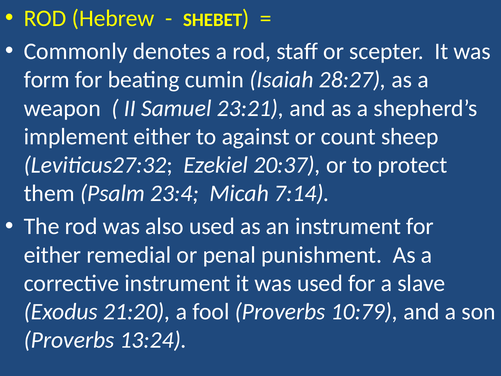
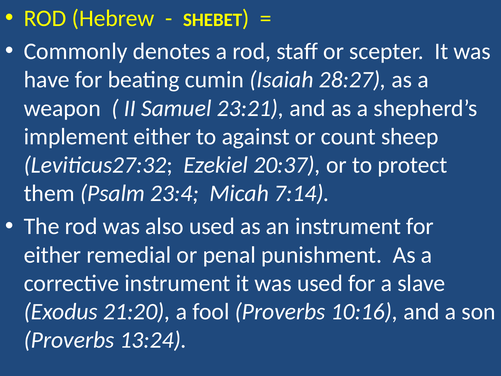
form: form -> have (47, 80)
10:79: 10:79 -> 10:16 (364, 311)
